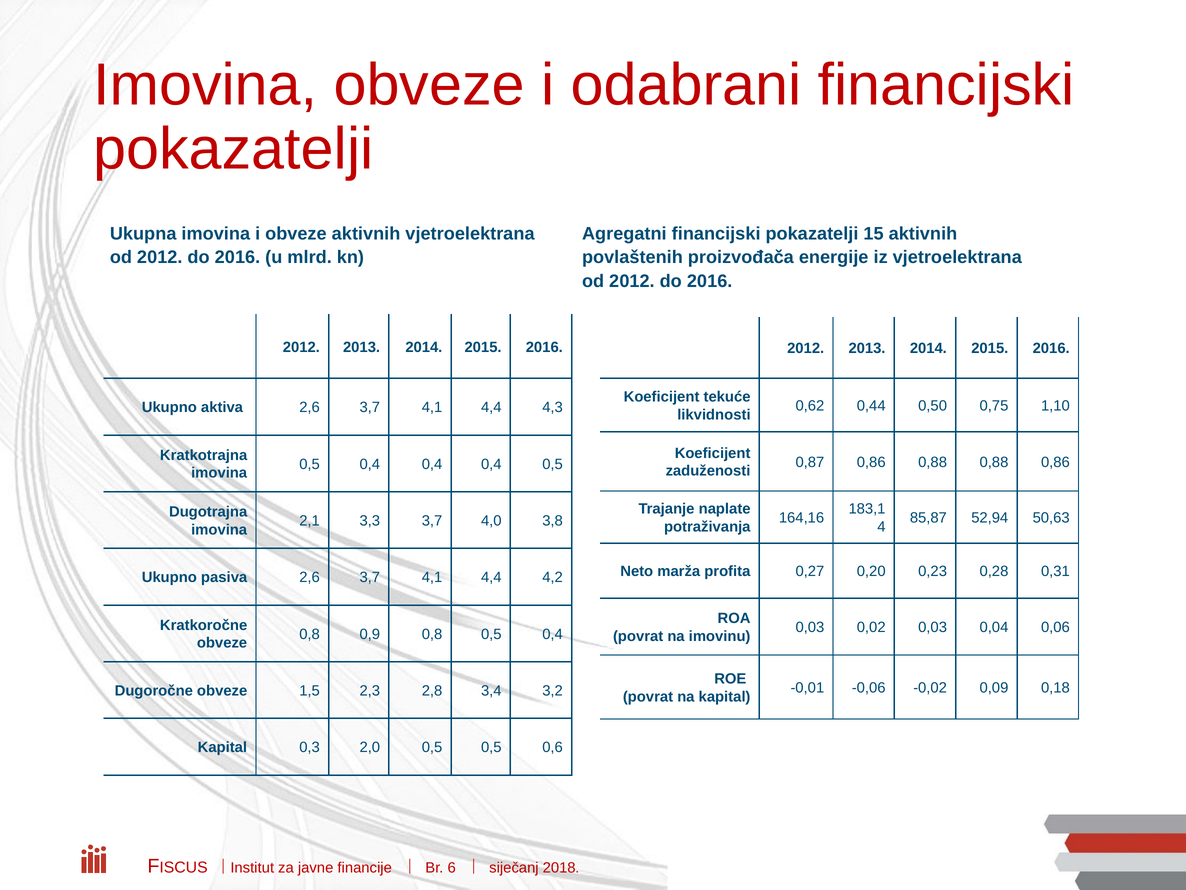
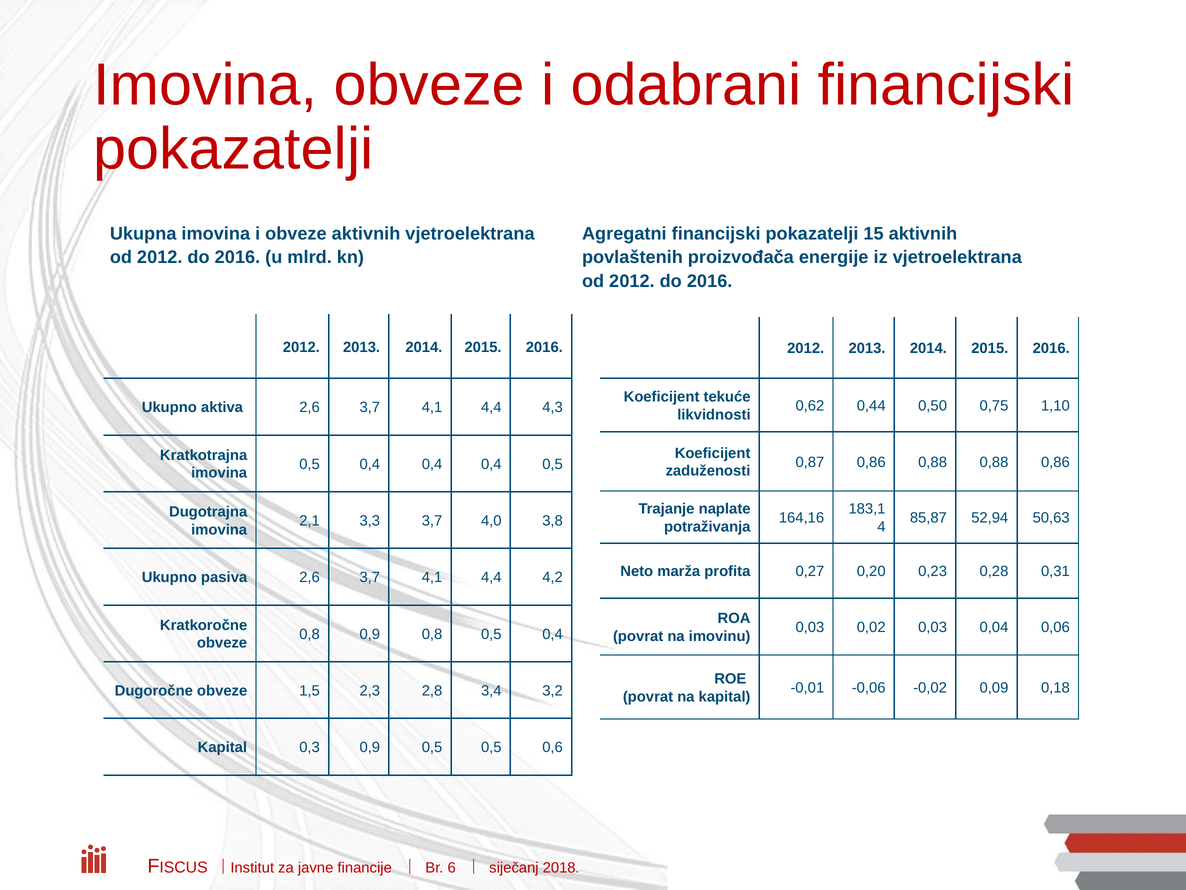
0,3 2,0: 2,0 -> 0,9 (370, 747)
